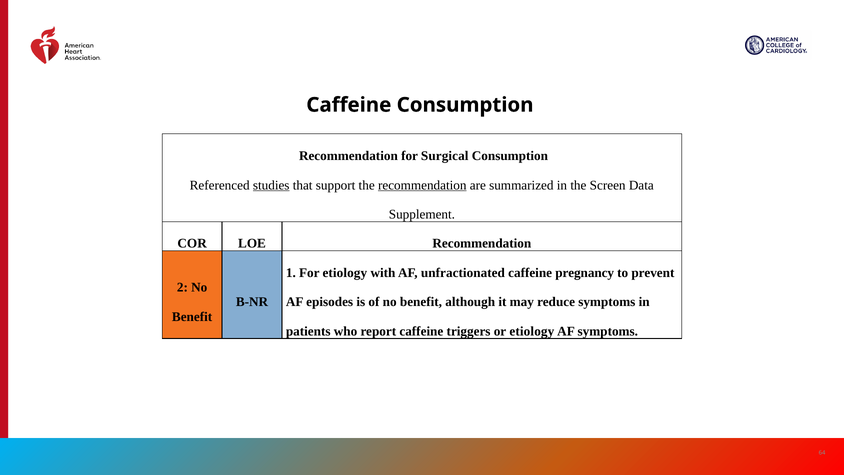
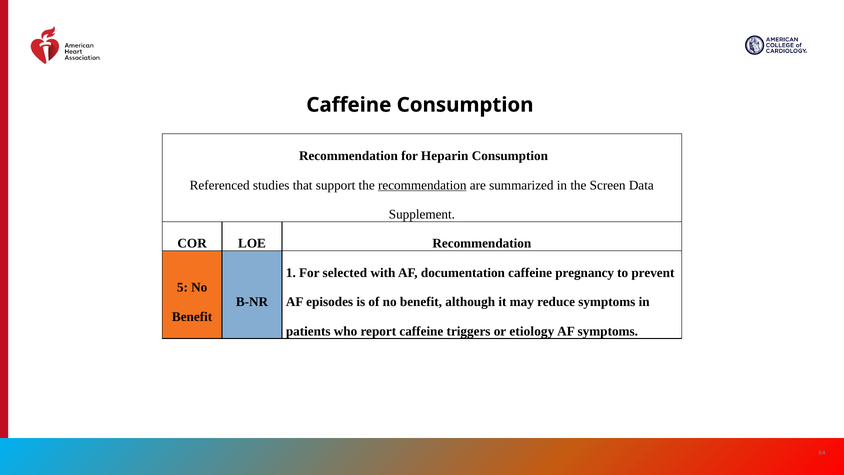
Surgical: Surgical -> Heparin (445, 156)
studies underline: present -> none (271, 185)
For etiology: etiology -> selected (345, 273)
unfractionated: unfractionated -> documentation (463, 273)
2: 2 -> 5 (182, 287)
